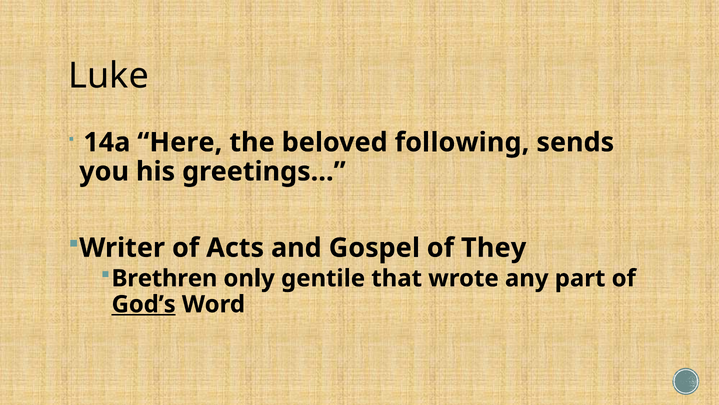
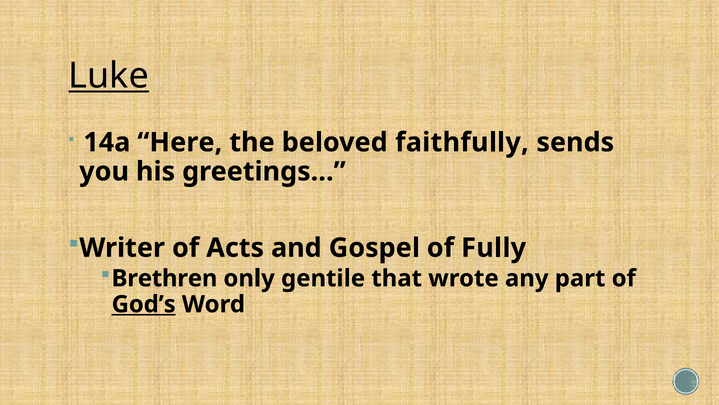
Luke underline: none -> present (109, 76)
following: following -> faithfully (462, 142)
They: They -> Fully (494, 248)
